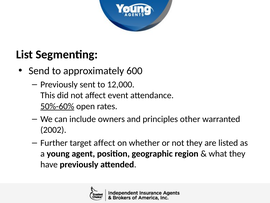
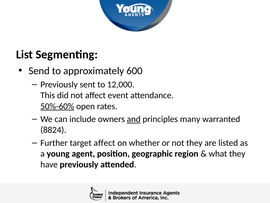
and underline: none -> present (134, 119)
other: other -> many (190, 119)
2002: 2002 -> 8824 (53, 130)
